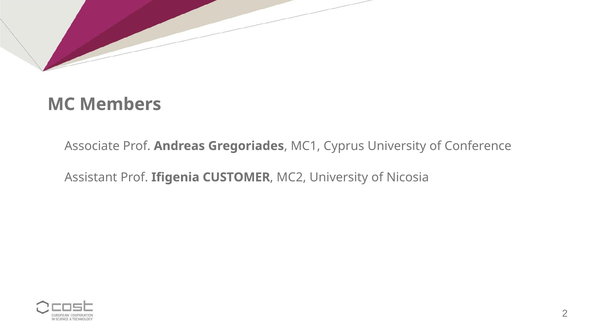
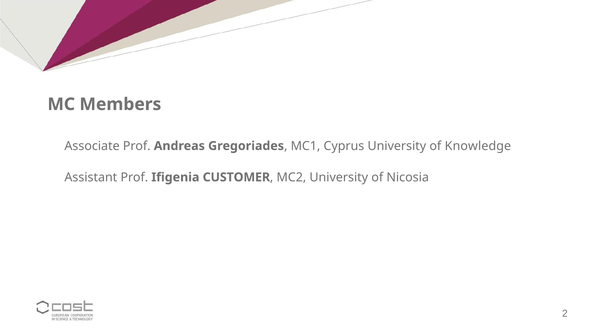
Conference: Conference -> Knowledge (478, 146)
